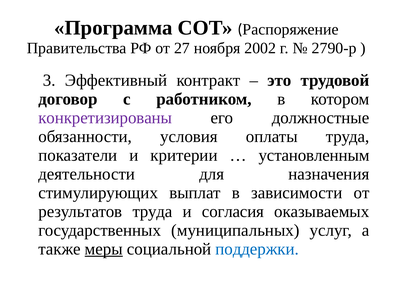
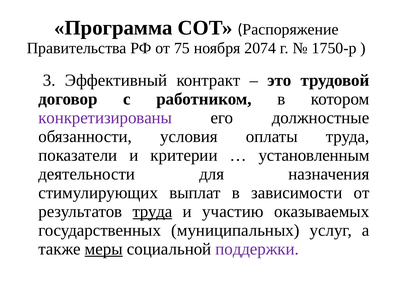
27: 27 -> 75 (182, 48)
2002: 2002 -> 2074 (260, 48)
2790-р: 2790-р -> 1750-р (334, 48)
труда underline: none -> present (153, 211)
согласия: согласия -> участию (233, 211)
поддержки colour: blue -> purple (257, 249)
